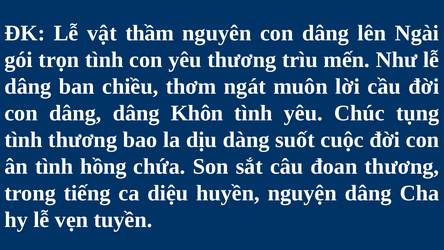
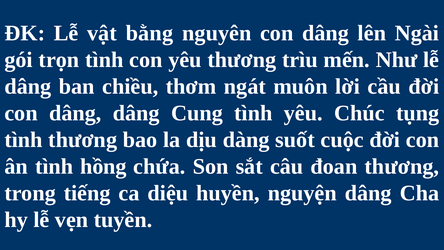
thầm: thầm -> bằng (149, 33)
Khôn: Khôn -> Cung (197, 113)
